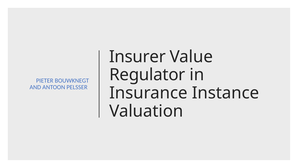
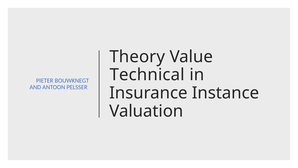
Insurer: Insurer -> Theory (137, 57)
Regulator: Regulator -> Technical (147, 75)
